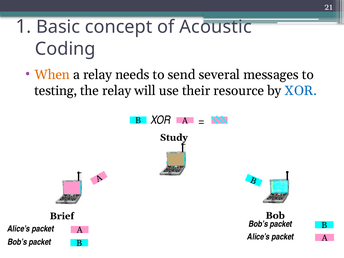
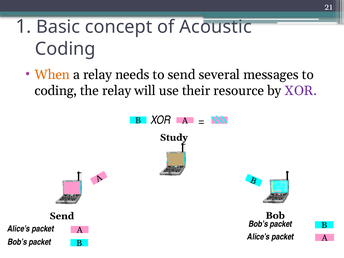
testing: testing -> coding (56, 91)
XOR colour: blue -> purple (301, 91)
Brief: Brief -> Send (62, 216)
